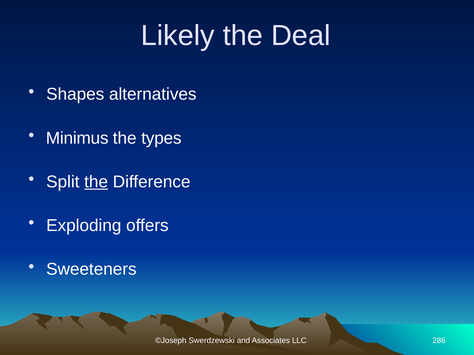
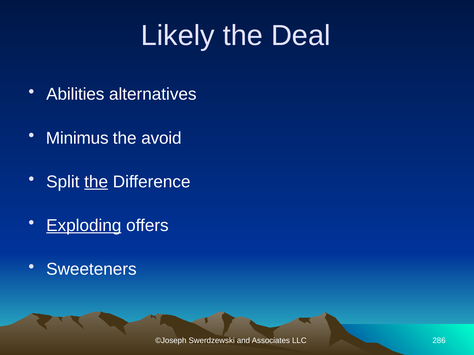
Shapes: Shapes -> Abilities (75, 94)
types: types -> avoid (161, 138)
Exploding underline: none -> present (84, 226)
